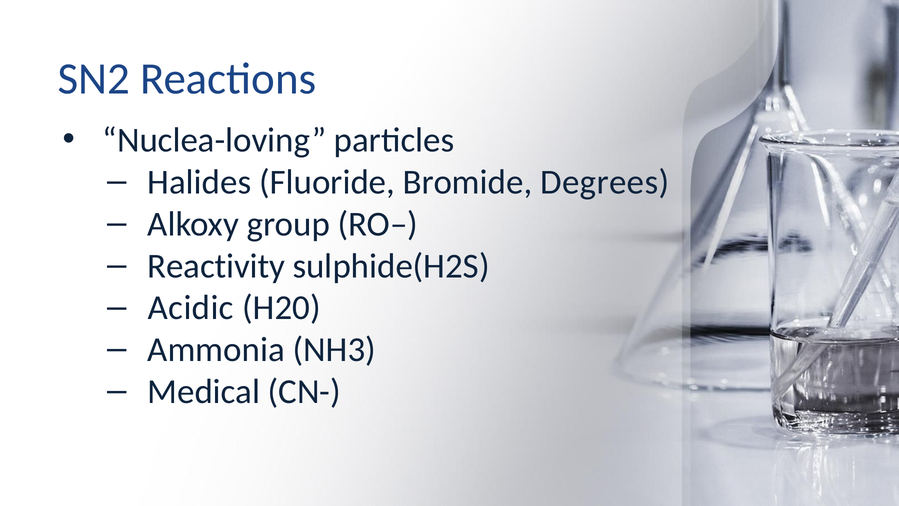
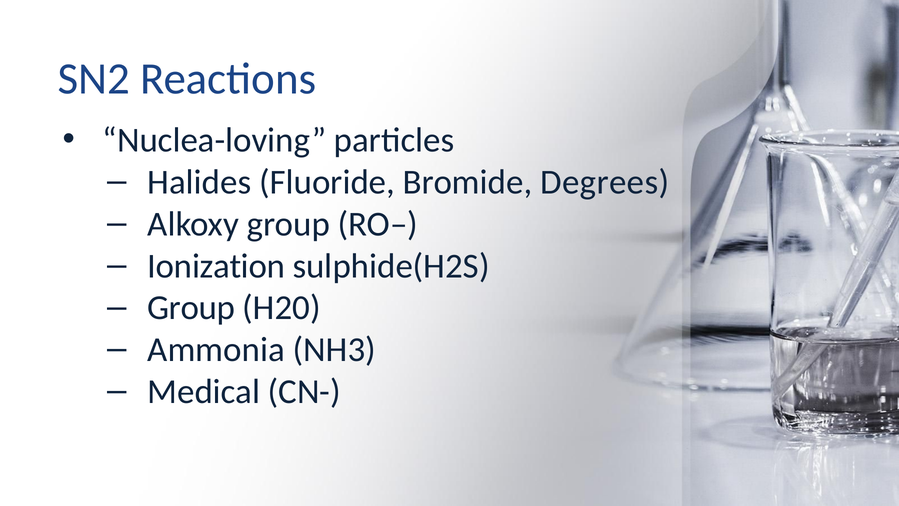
Reactivity: Reactivity -> Ionization (216, 266)
Acidic: Acidic -> Group (191, 308)
